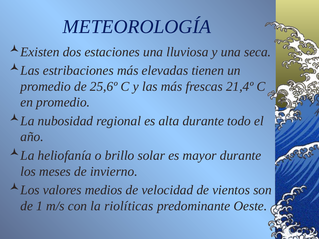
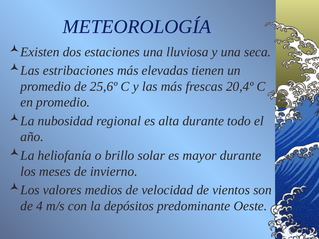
21,4º: 21,4º -> 20,4º (240, 86)
1: 1 -> 4 (40, 206)
riolíticas: riolíticas -> depósitos (129, 206)
